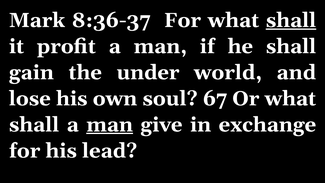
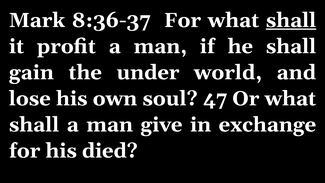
67: 67 -> 47 (215, 99)
man underline: present -> none (110, 125)
lead: lead -> died (110, 151)
